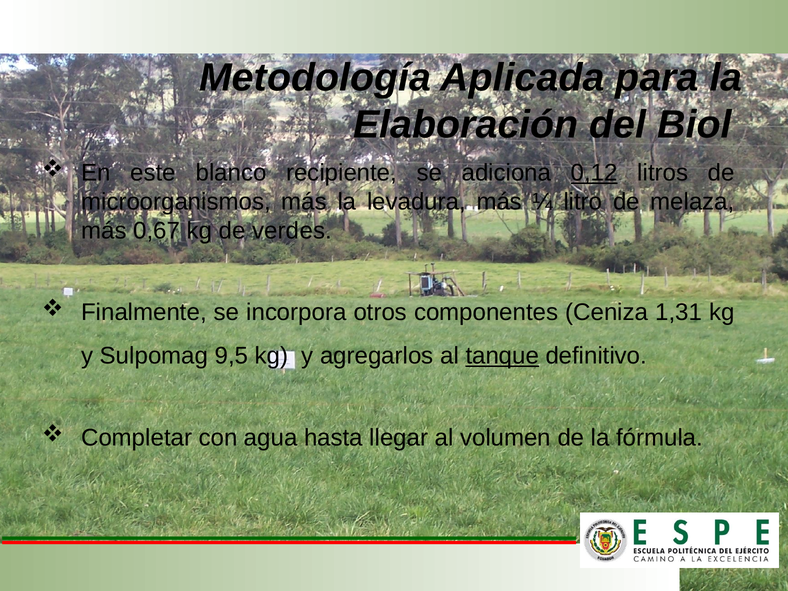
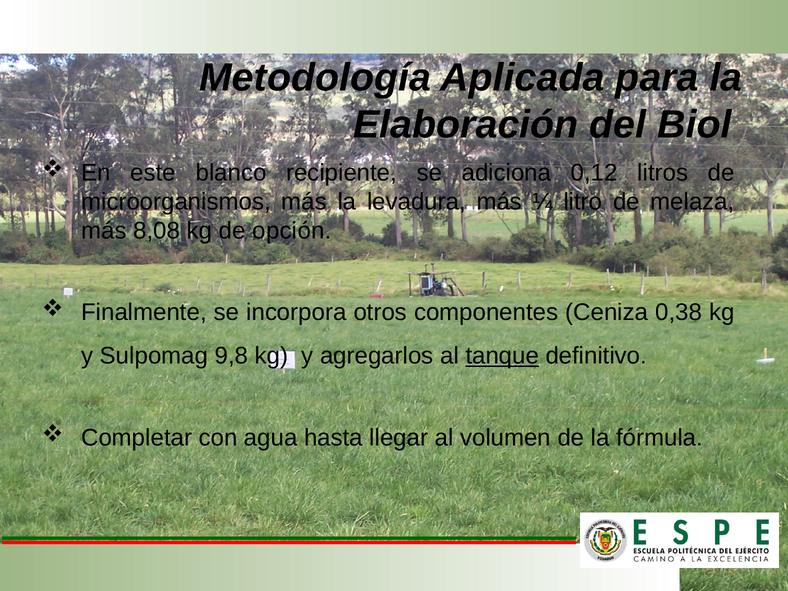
0,12 underline: present -> none (594, 173)
0,67: 0,67 -> 8,08 (157, 231)
verdes: verdes -> opción (292, 231)
1,31: 1,31 -> 0,38 (679, 312)
9,5: 9,5 -> 9,8 (231, 356)
